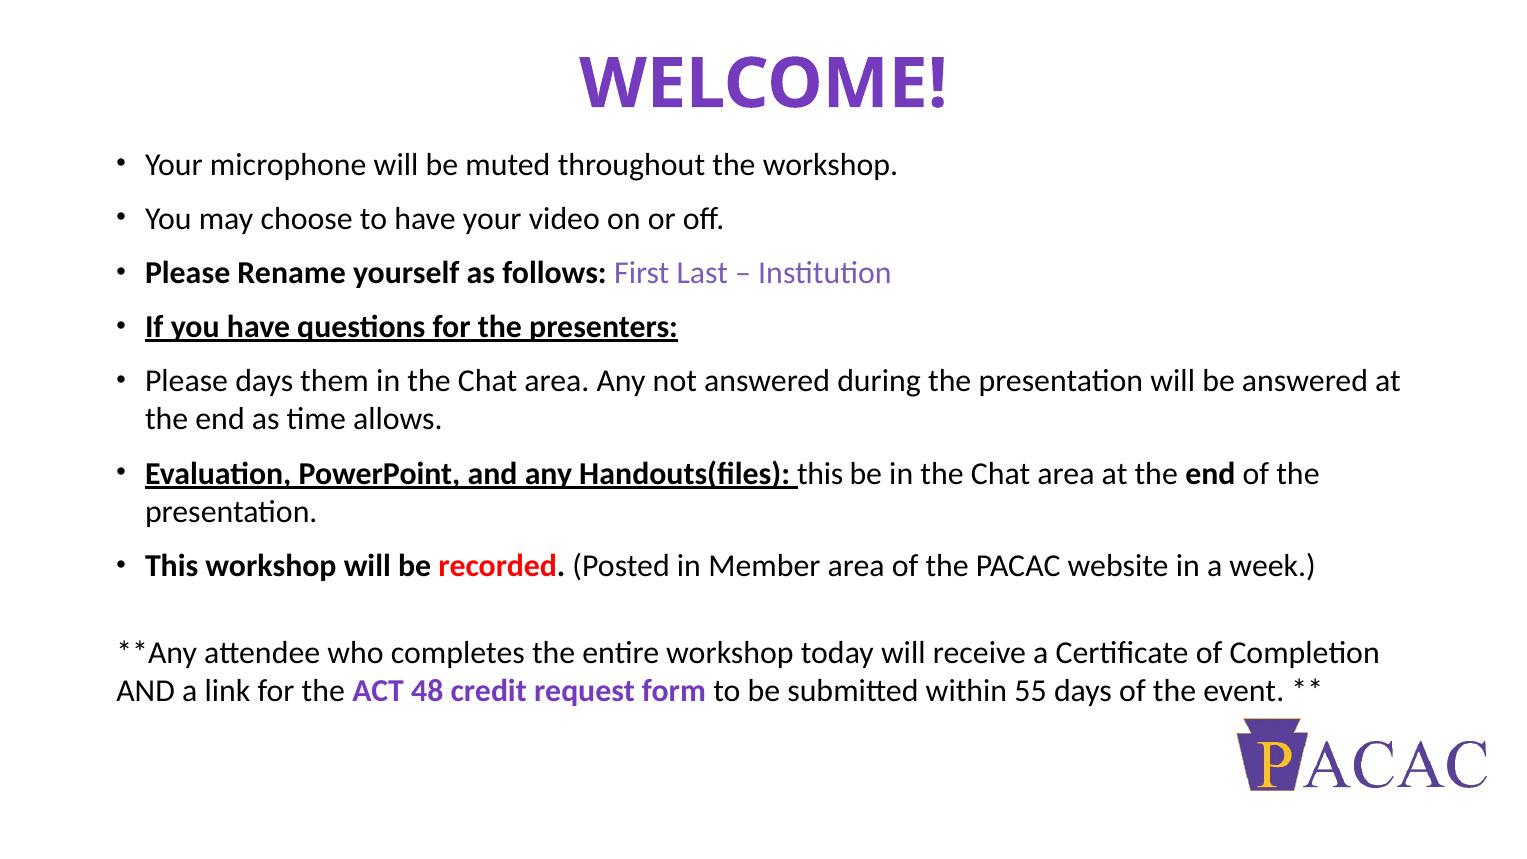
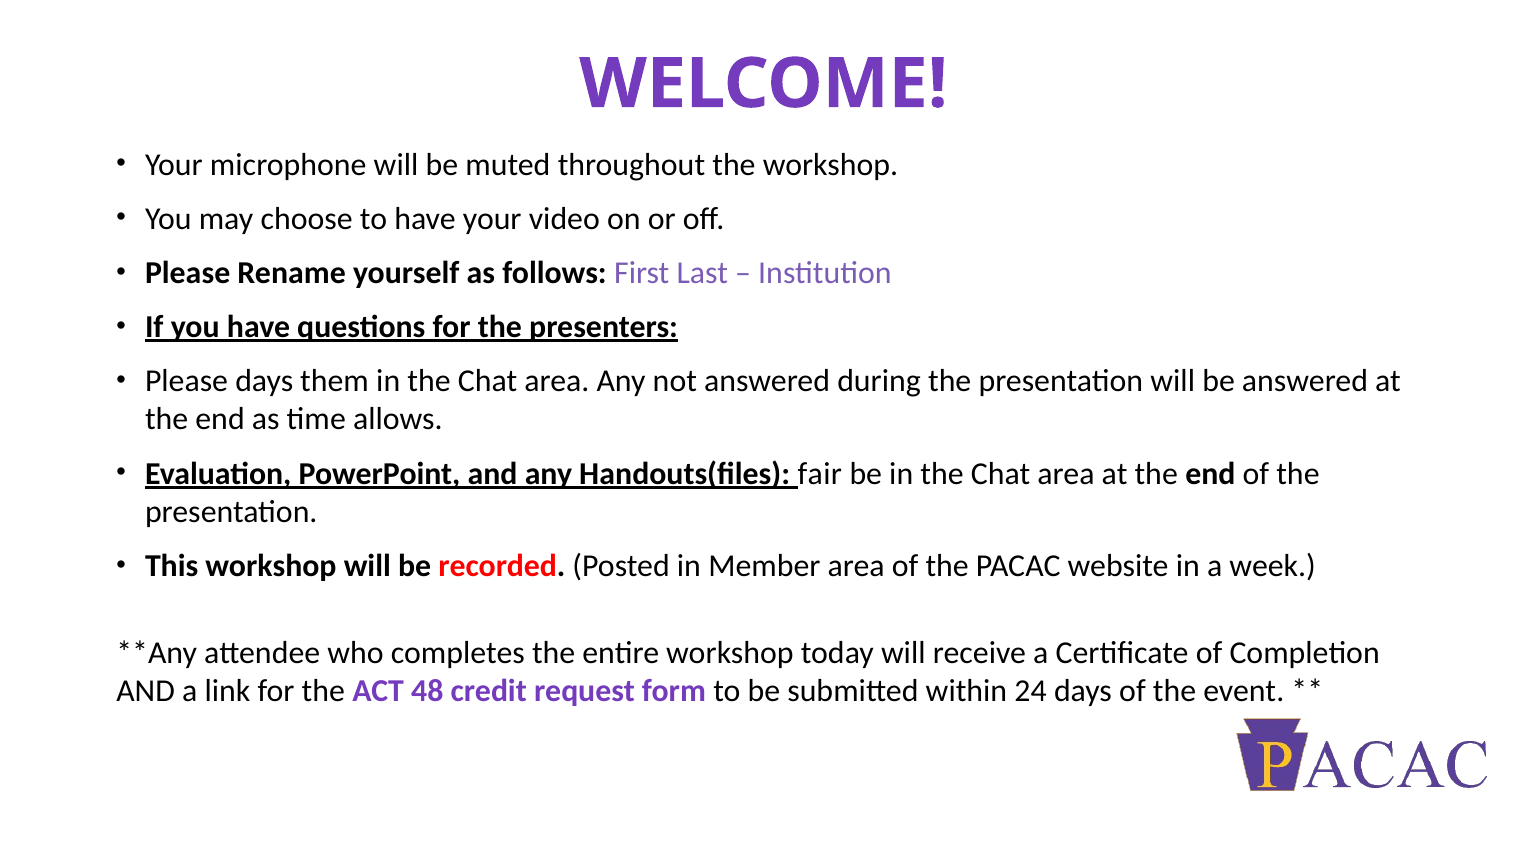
Handouts(files this: this -> fair (820, 474)
55: 55 -> 24 (1031, 691)
